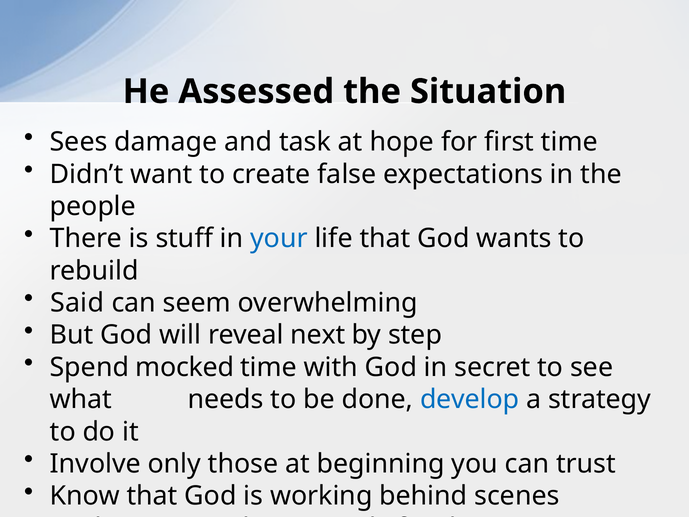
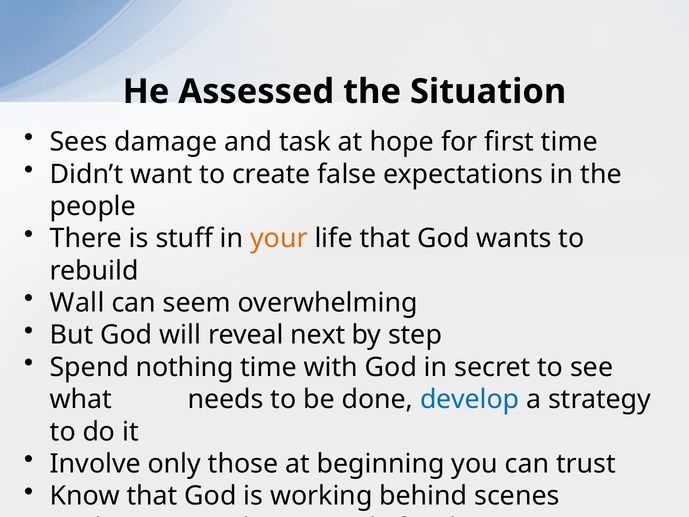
your colour: blue -> orange (279, 238)
Said: Said -> Wall (77, 303)
mocked: mocked -> nothing (185, 367)
